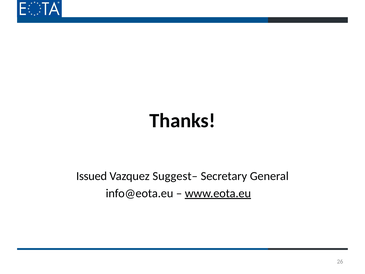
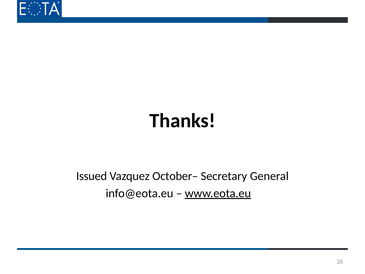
Suggest–: Suggest– -> October– (175, 176)
